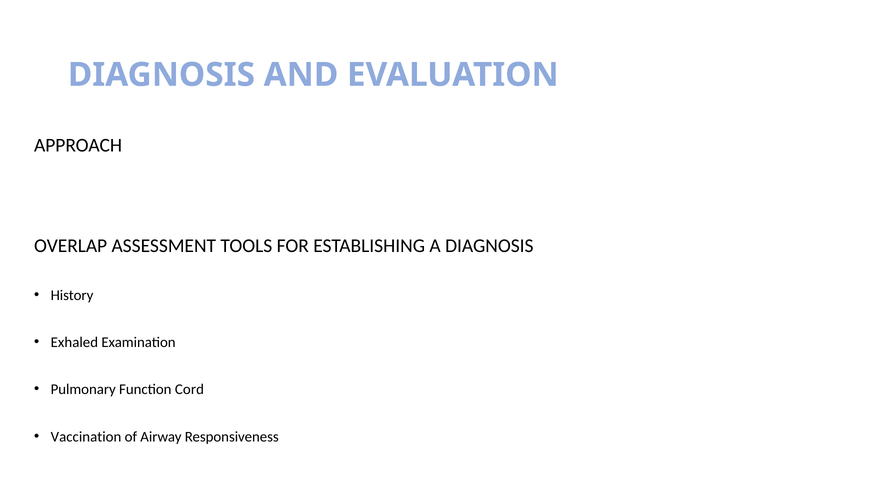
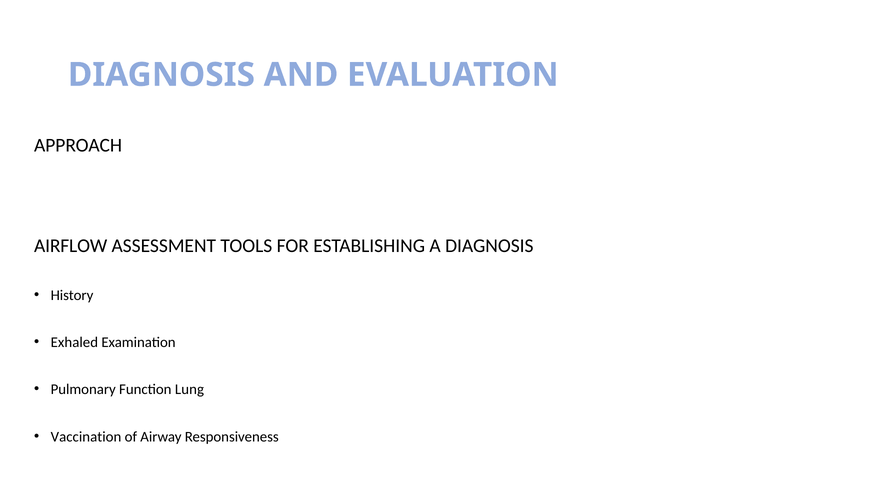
OVERLAP: OVERLAP -> AIRFLOW (71, 246)
Cord: Cord -> Lung (189, 389)
